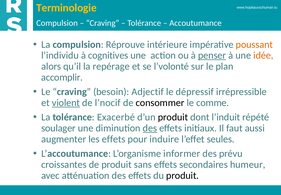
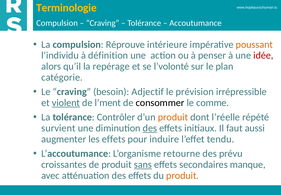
cognitives: cognitives -> définition (108, 55)
penser underline: present -> none (212, 55)
idée colour: orange -> red (263, 55)
accomplir: accomplir -> catégorie (62, 77)
dépressif: dépressif -> prévision (195, 92)
l’nocif: l’nocif -> l’ment (108, 102)
Exacerbé: Exacerbé -> Contrôler (116, 117)
produit colour: black -> orange (173, 117)
l’induit: l’induit -> l’réelle (226, 117)
soulager: soulager -> survient (58, 128)
seules: seules -> tendu (221, 139)
informer: informer -> retourne (182, 153)
sans underline: none -> present (143, 164)
humeur: humeur -> manque (248, 164)
produit colour: black -> orange (183, 175)
